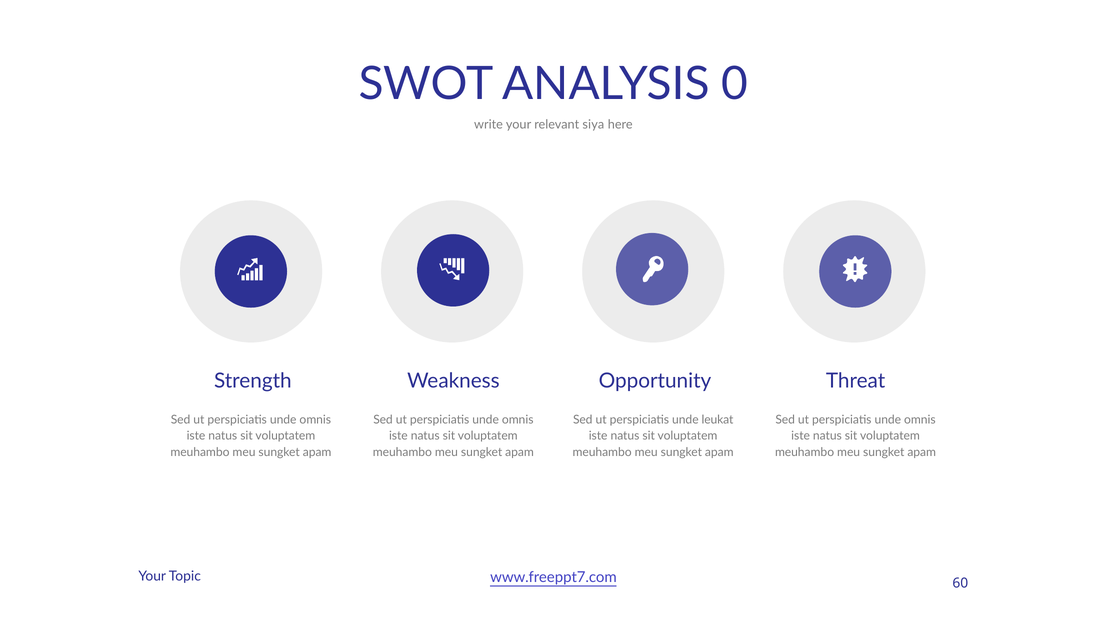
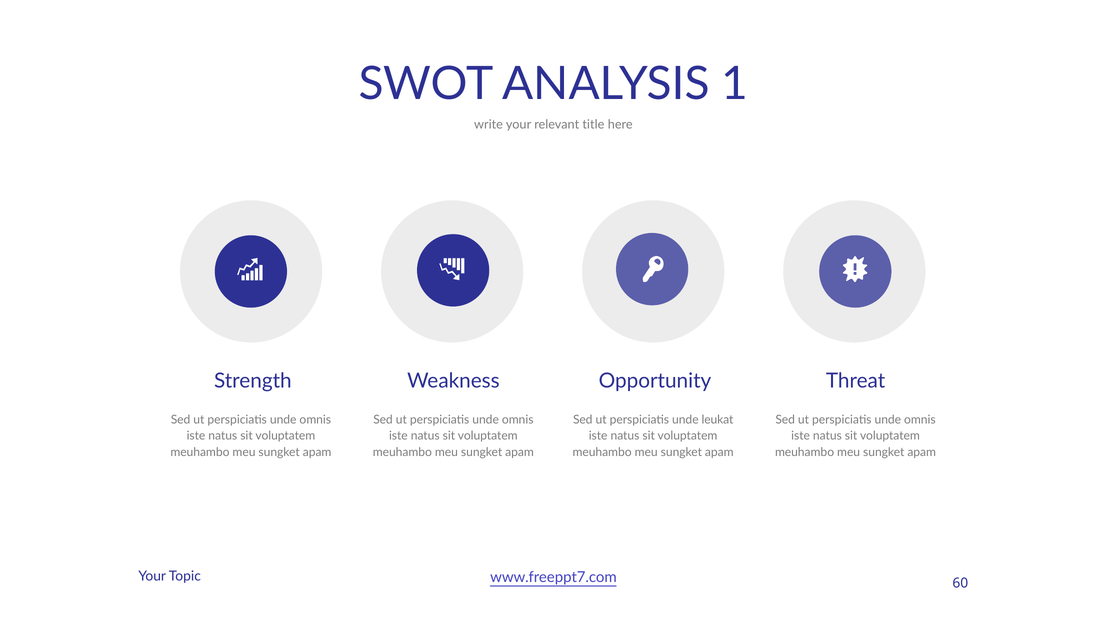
0: 0 -> 1 (735, 84)
siya: siya -> title (593, 125)
